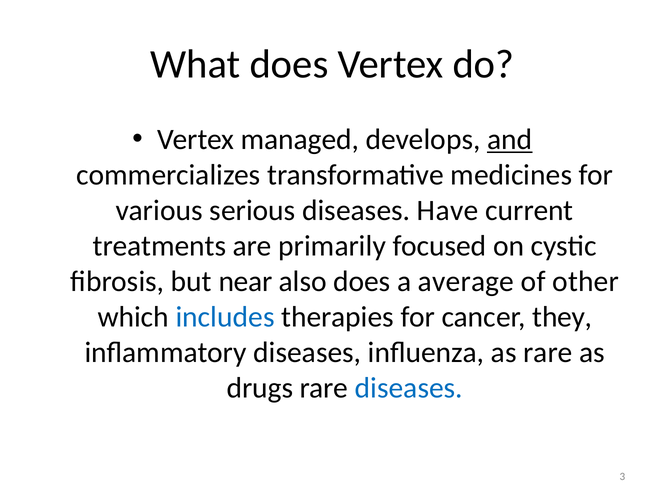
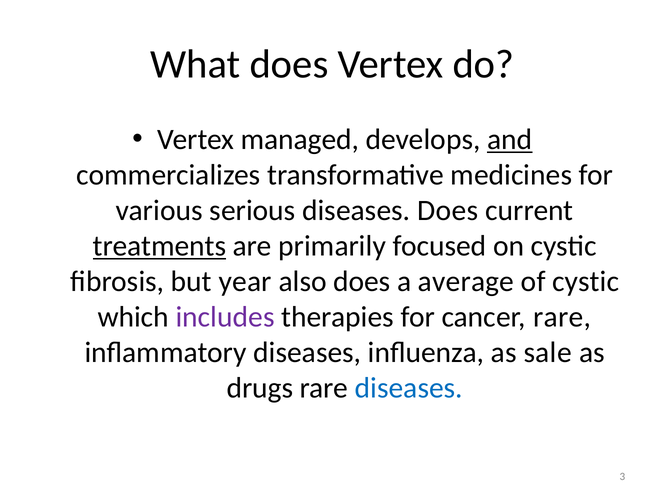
diseases Have: Have -> Does (448, 210)
treatments underline: none -> present (160, 246)
near: near -> year (245, 281)
of other: other -> cystic (586, 281)
includes colour: blue -> purple (225, 317)
cancer they: they -> rare (562, 317)
as rare: rare -> sale (548, 352)
